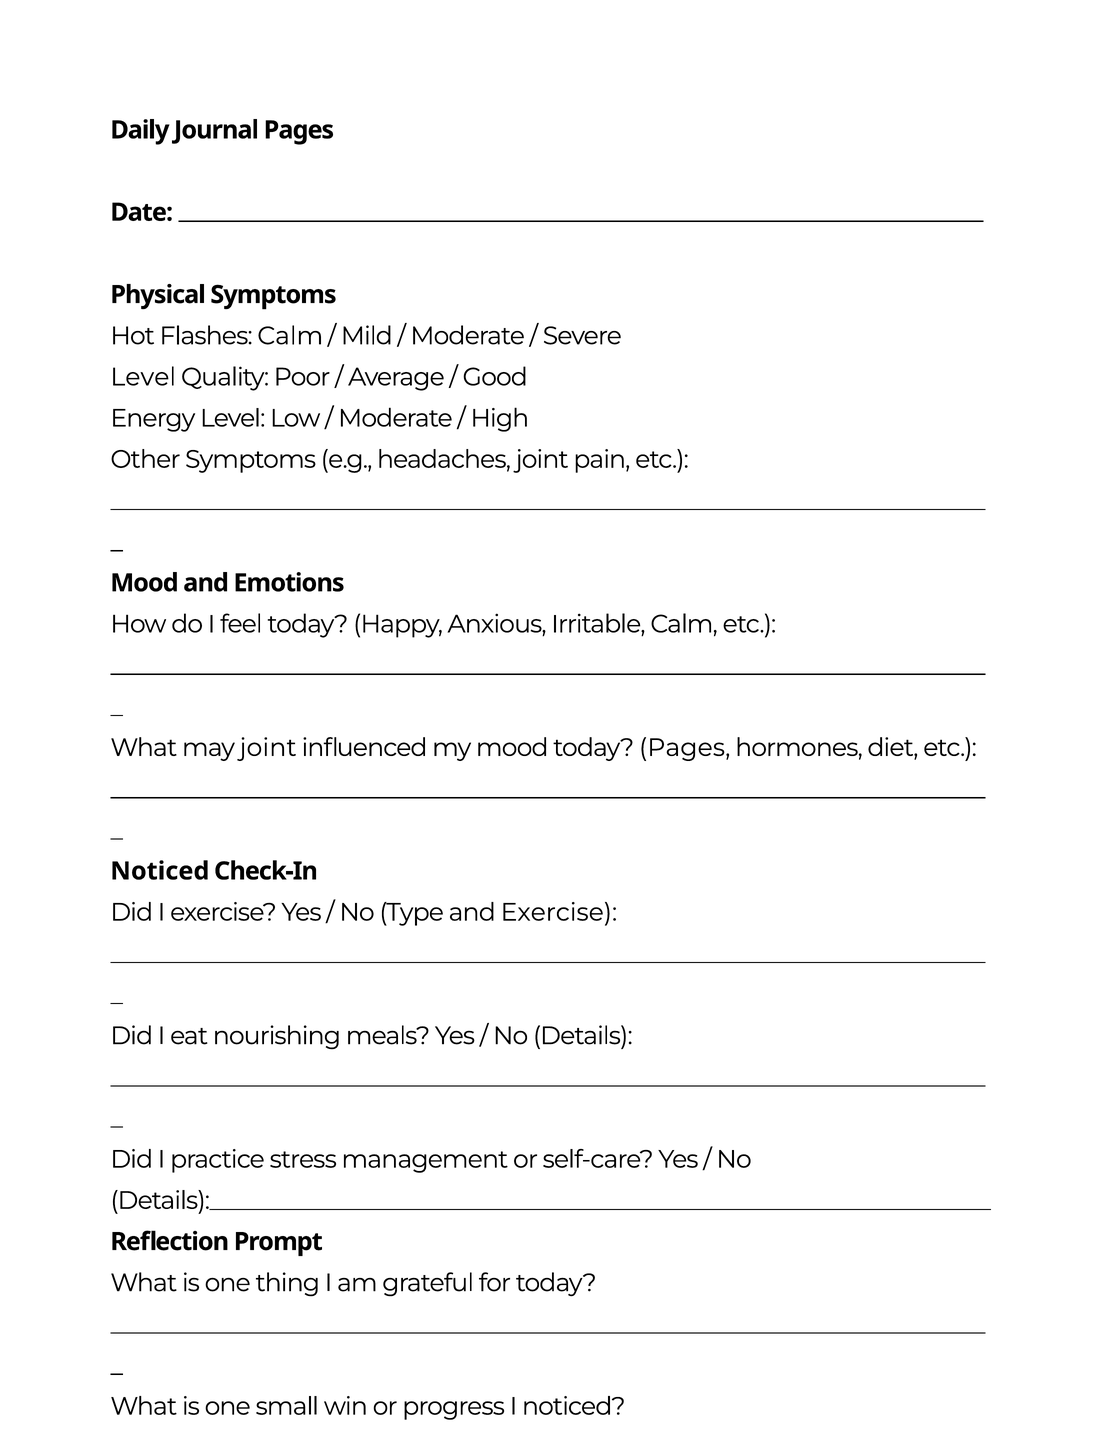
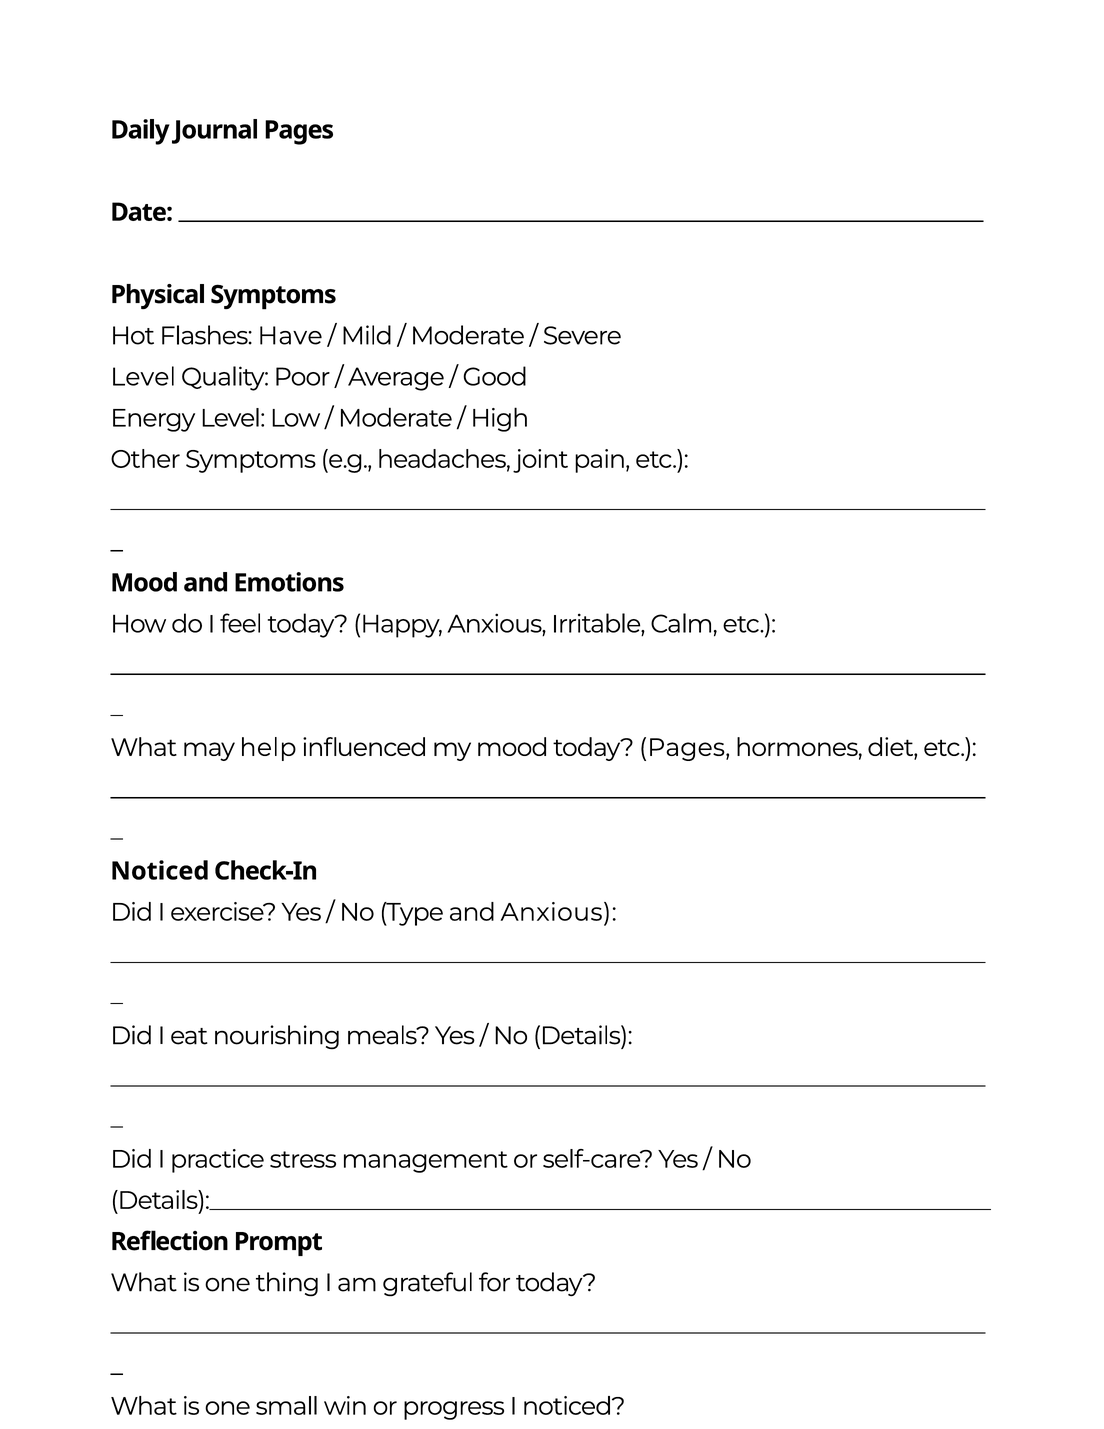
Flashes Calm: Calm -> Have (290, 336)
may joint: joint -> help (268, 747)
and Exercise: Exercise -> Anxious (559, 912)
